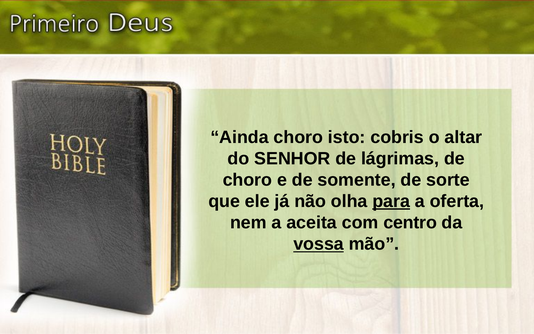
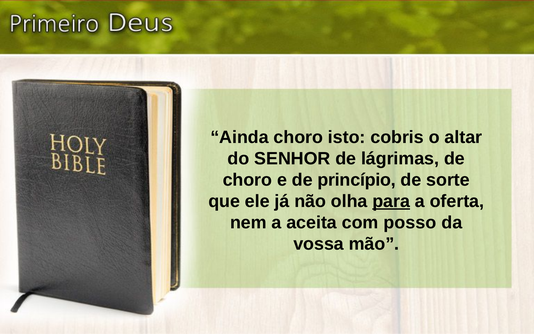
somente: somente -> princípio (357, 180)
centro: centro -> posso (410, 223)
vossa underline: present -> none (319, 244)
